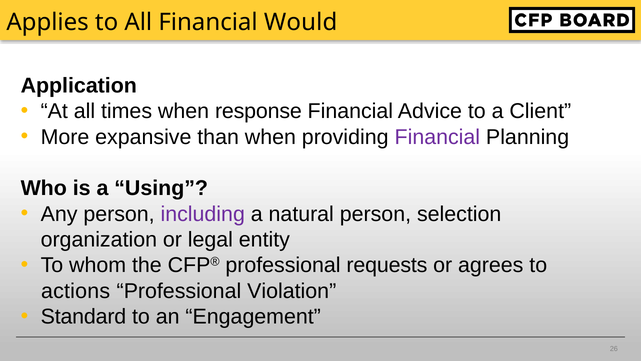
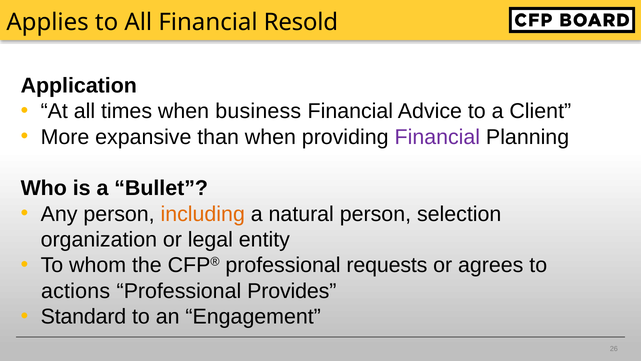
Would: Would -> Resold (301, 22)
response: response -> business (258, 111)
Using: Using -> Bullet (161, 188)
including colour: purple -> orange (203, 214)
Violation: Violation -> Provides (292, 291)
